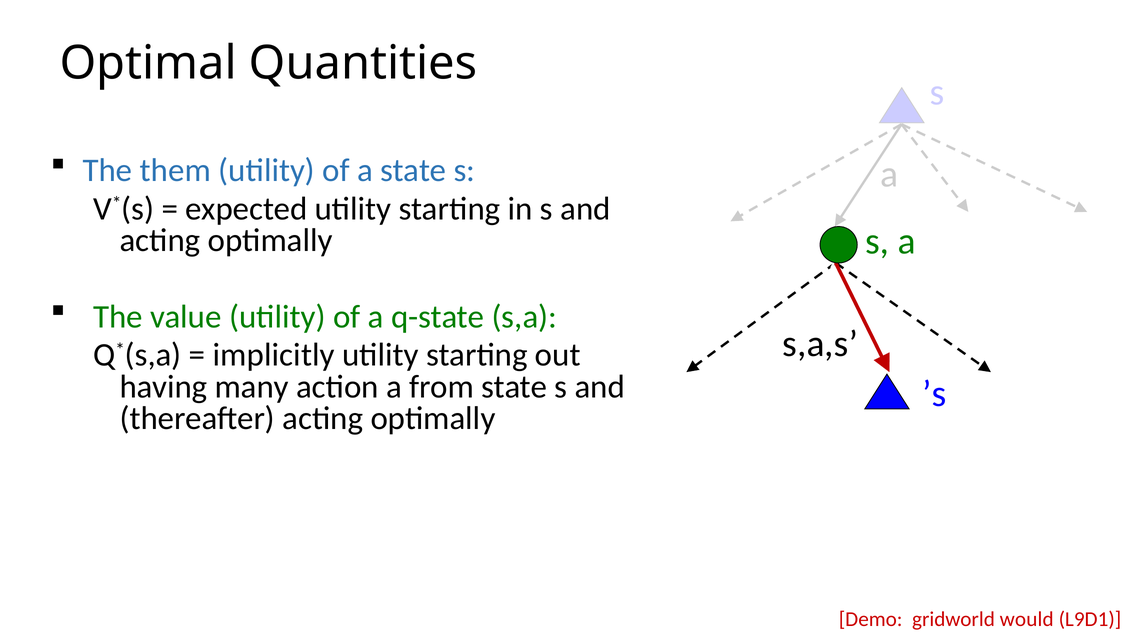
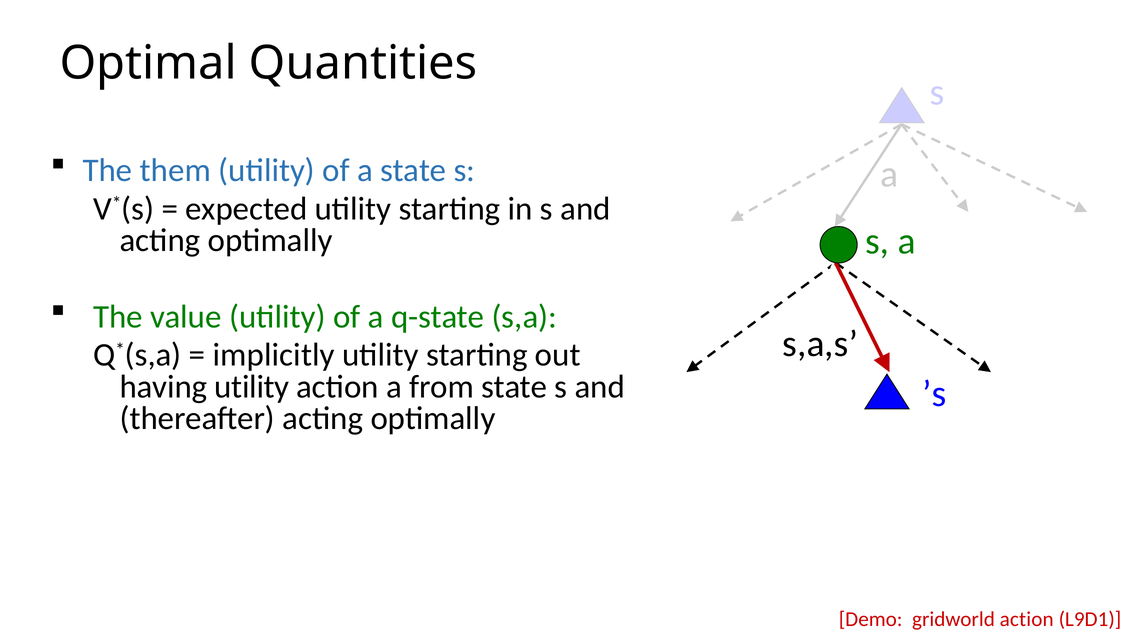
having many: many -> utility (252, 387)
gridworld would: would -> action (1027, 620)
